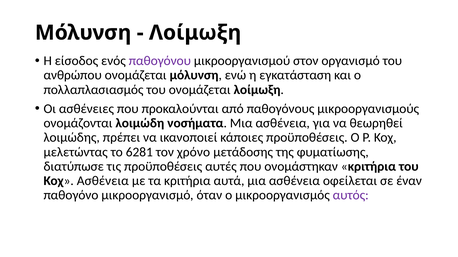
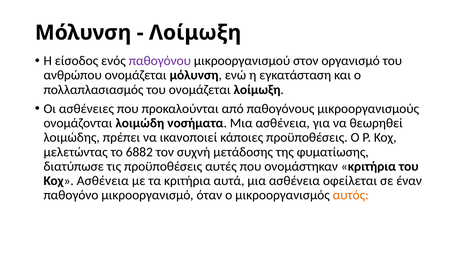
6281: 6281 -> 6882 (139, 152)
χρόνο: χρόνο -> συχνή (194, 152)
αυτός colour: purple -> orange (351, 196)
